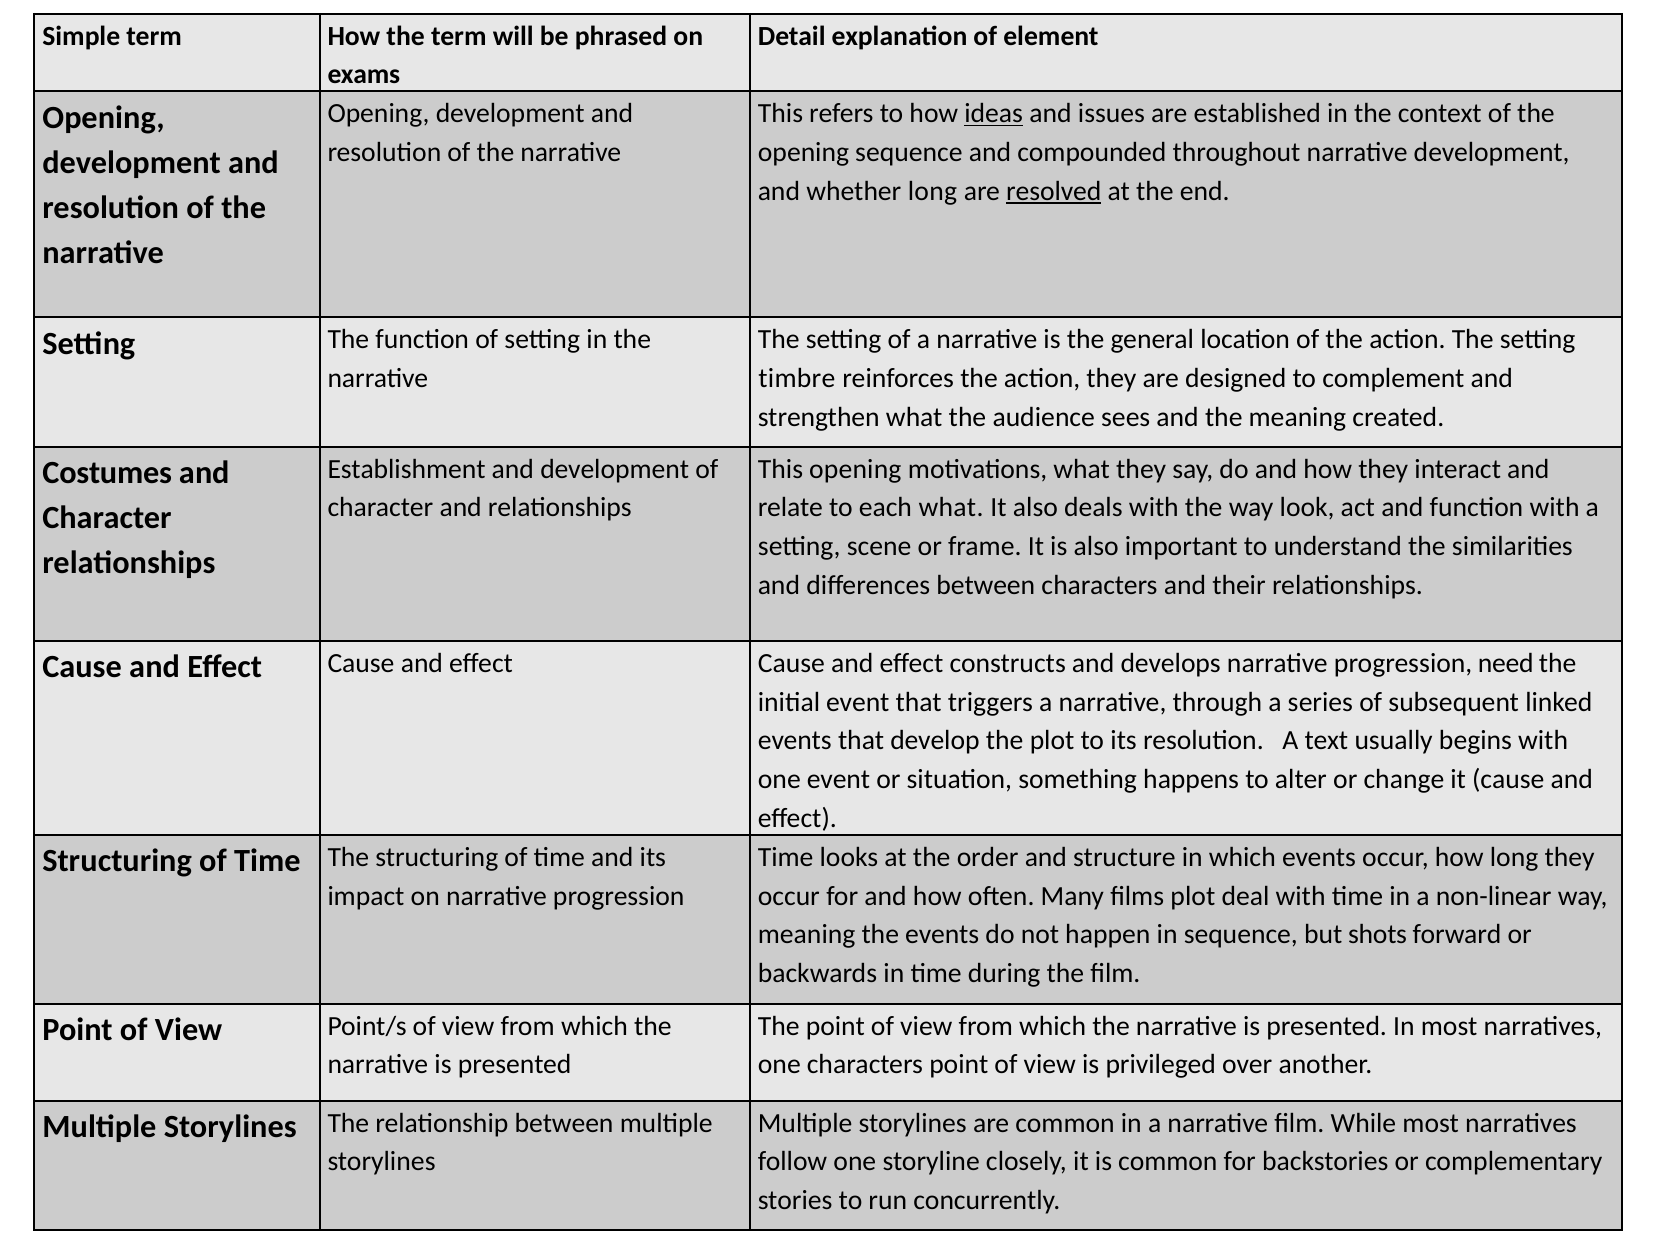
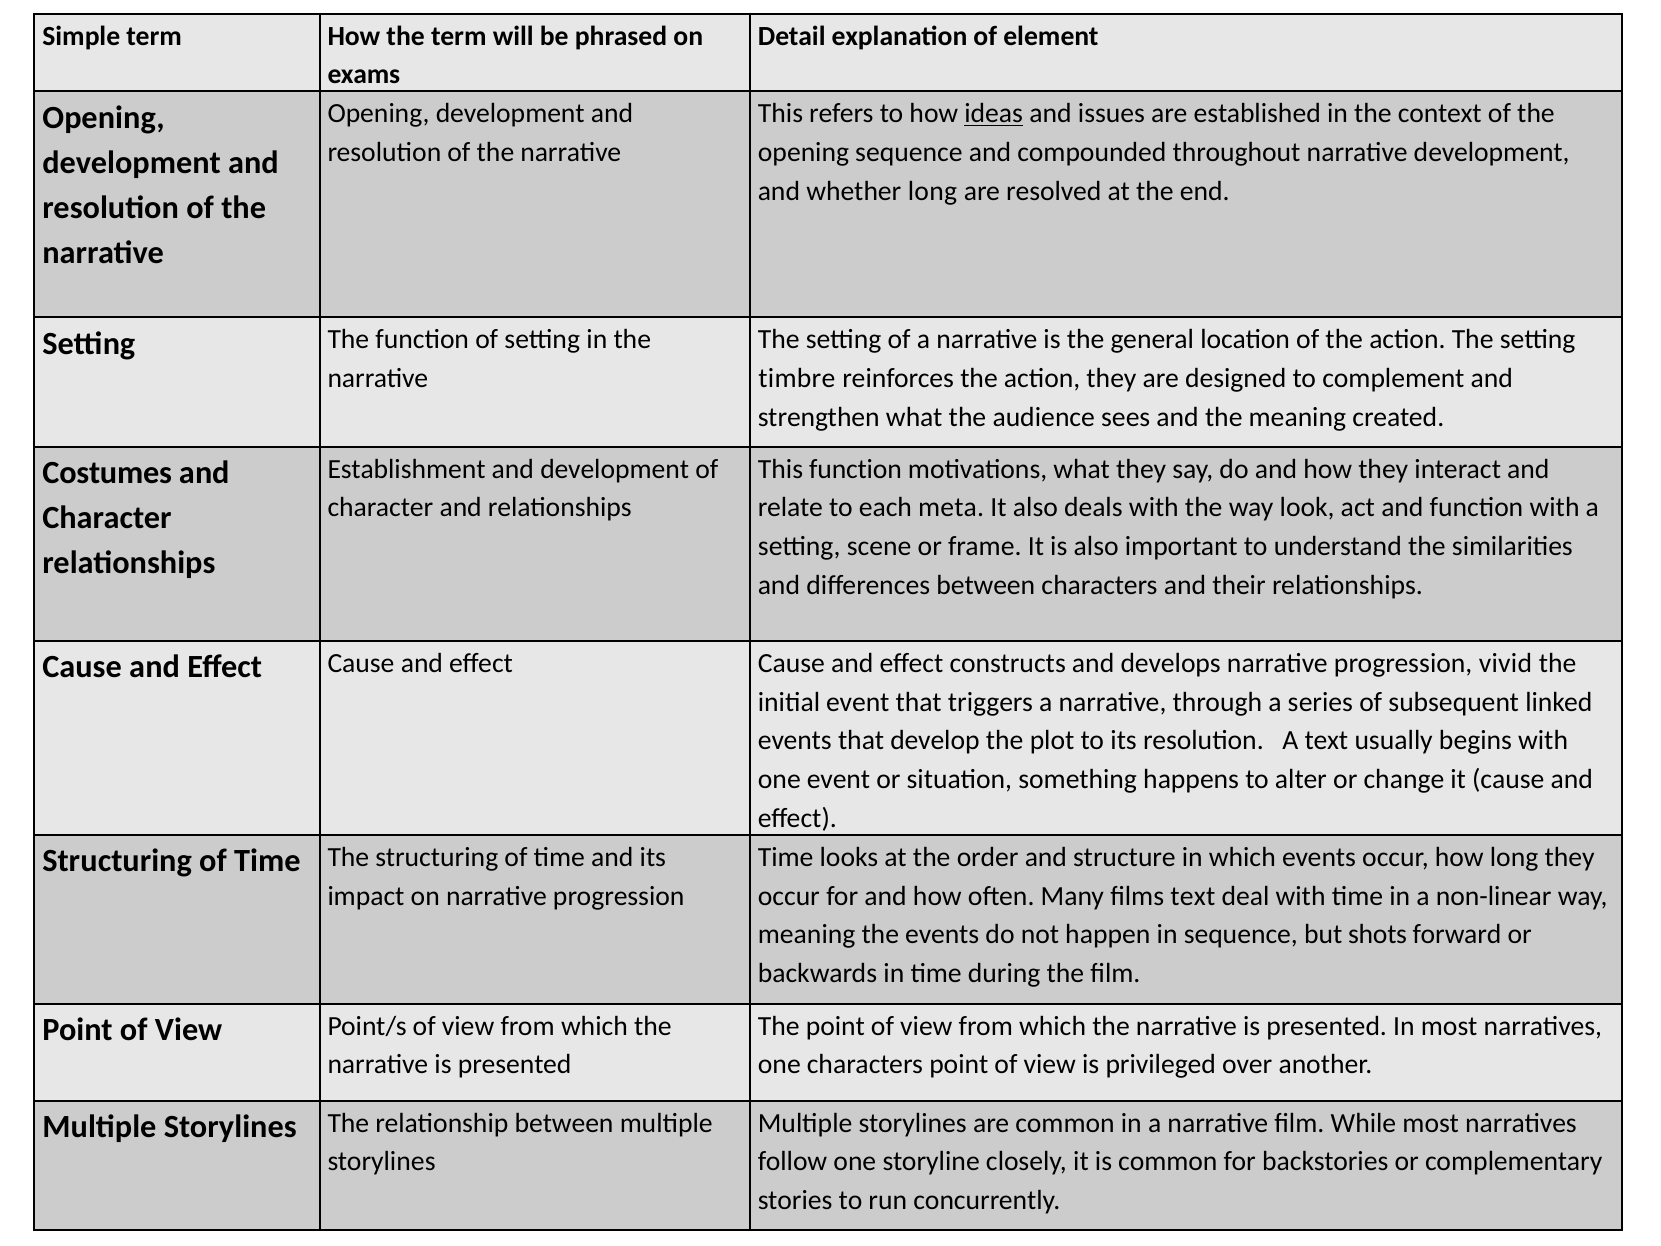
resolved underline: present -> none (1054, 191)
This opening: opening -> function (855, 469)
each what: what -> meta (951, 508)
need: need -> vivid (1505, 663)
films plot: plot -> text (1193, 896)
